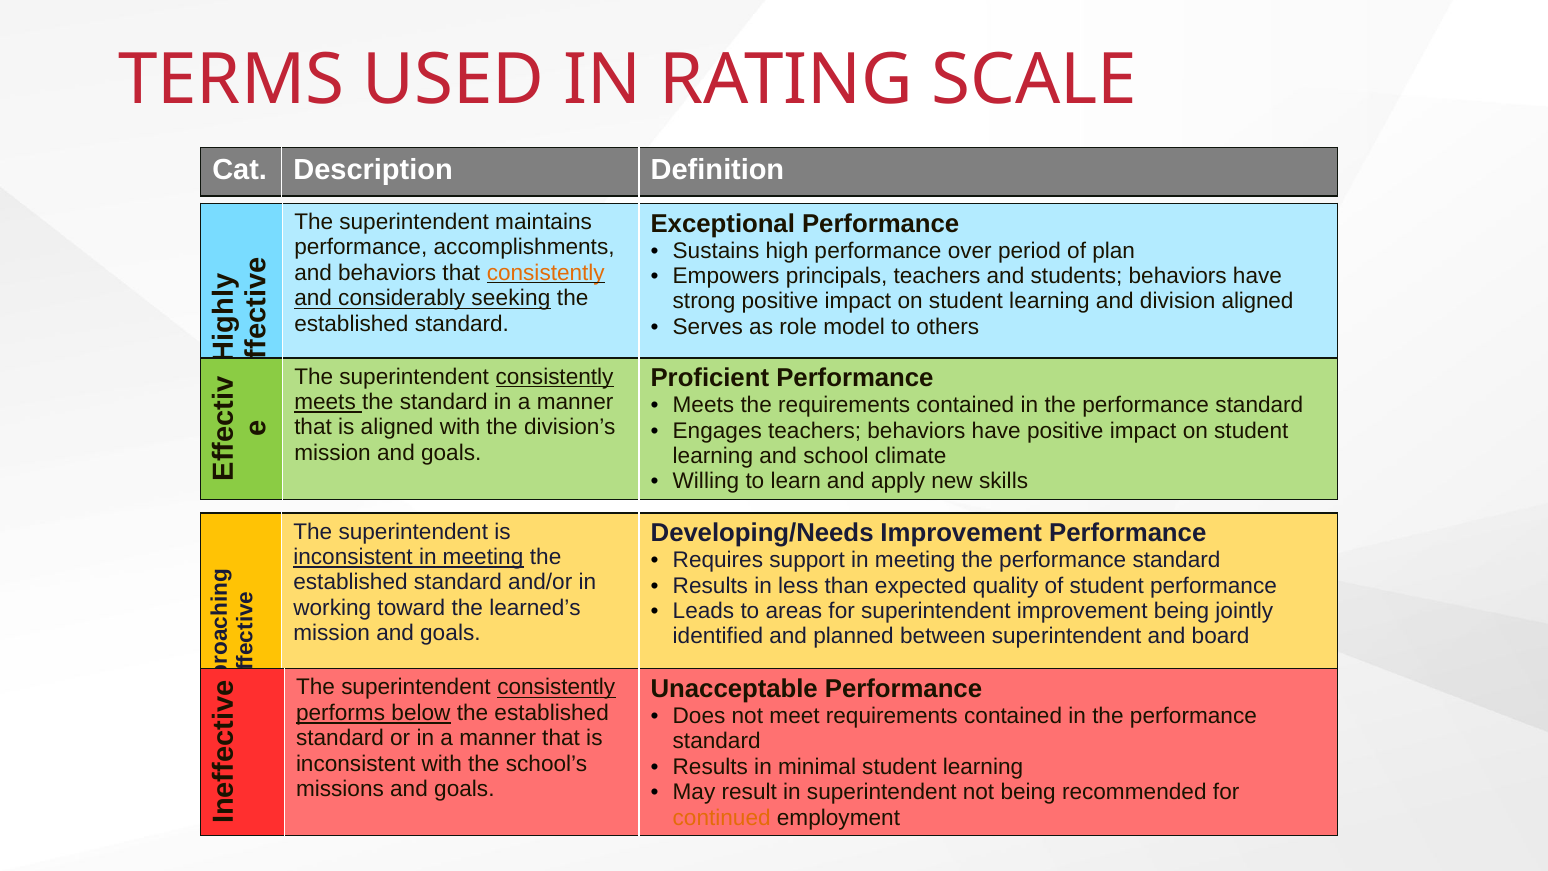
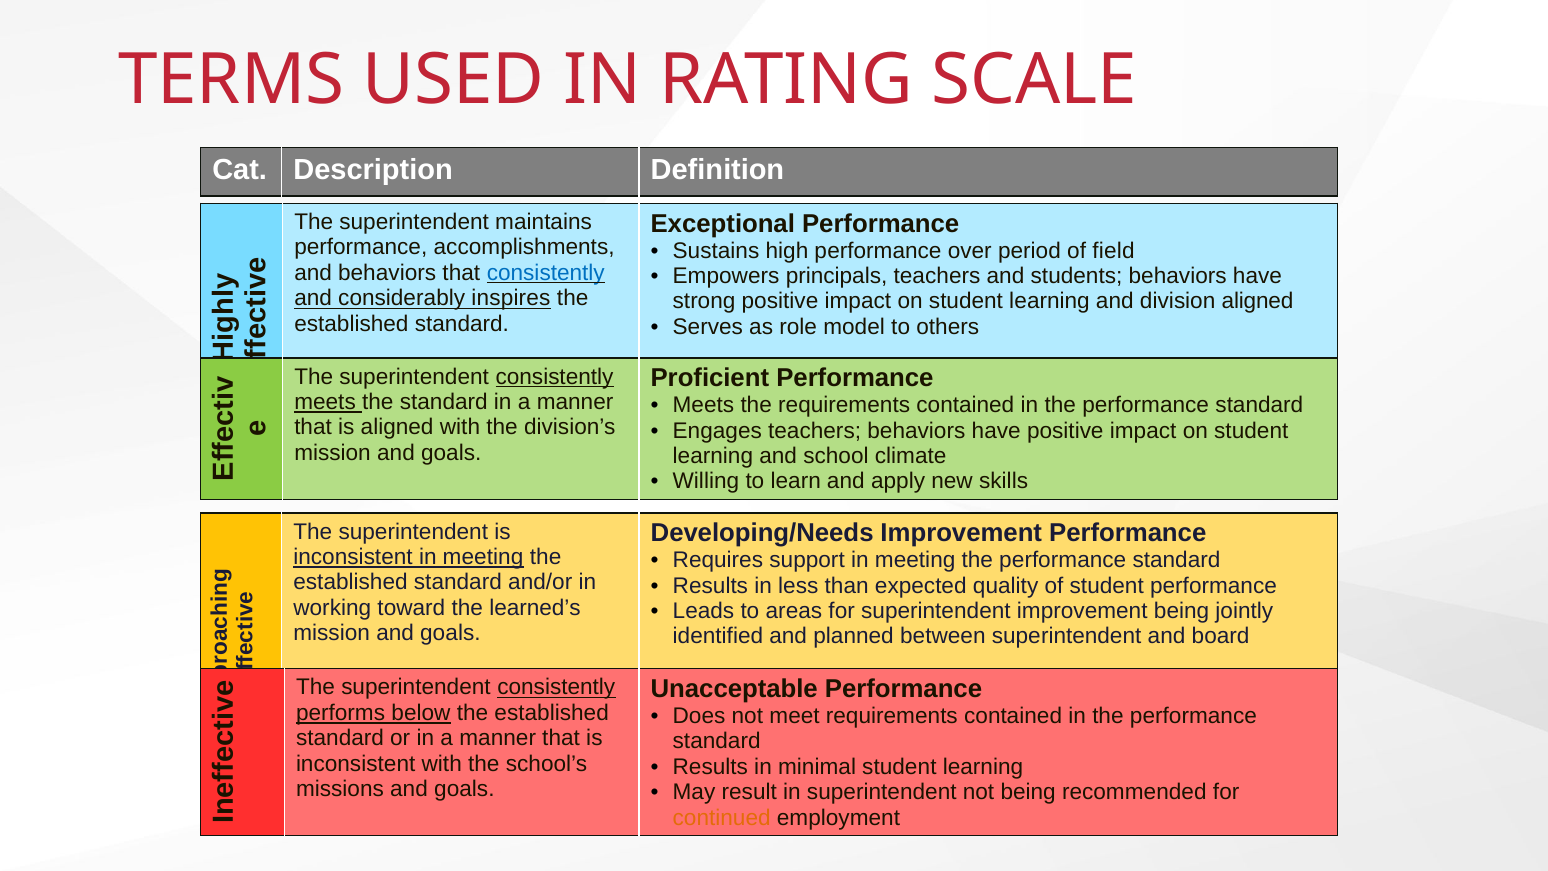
plan: plan -> field (1114, 251)
consistently colour: orange -> blue (546, 273)
seeking: seeking -> inspires (511, 298)
